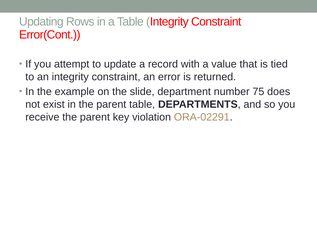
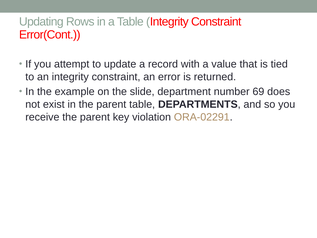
75: 75 -> 69 (258, 92)
